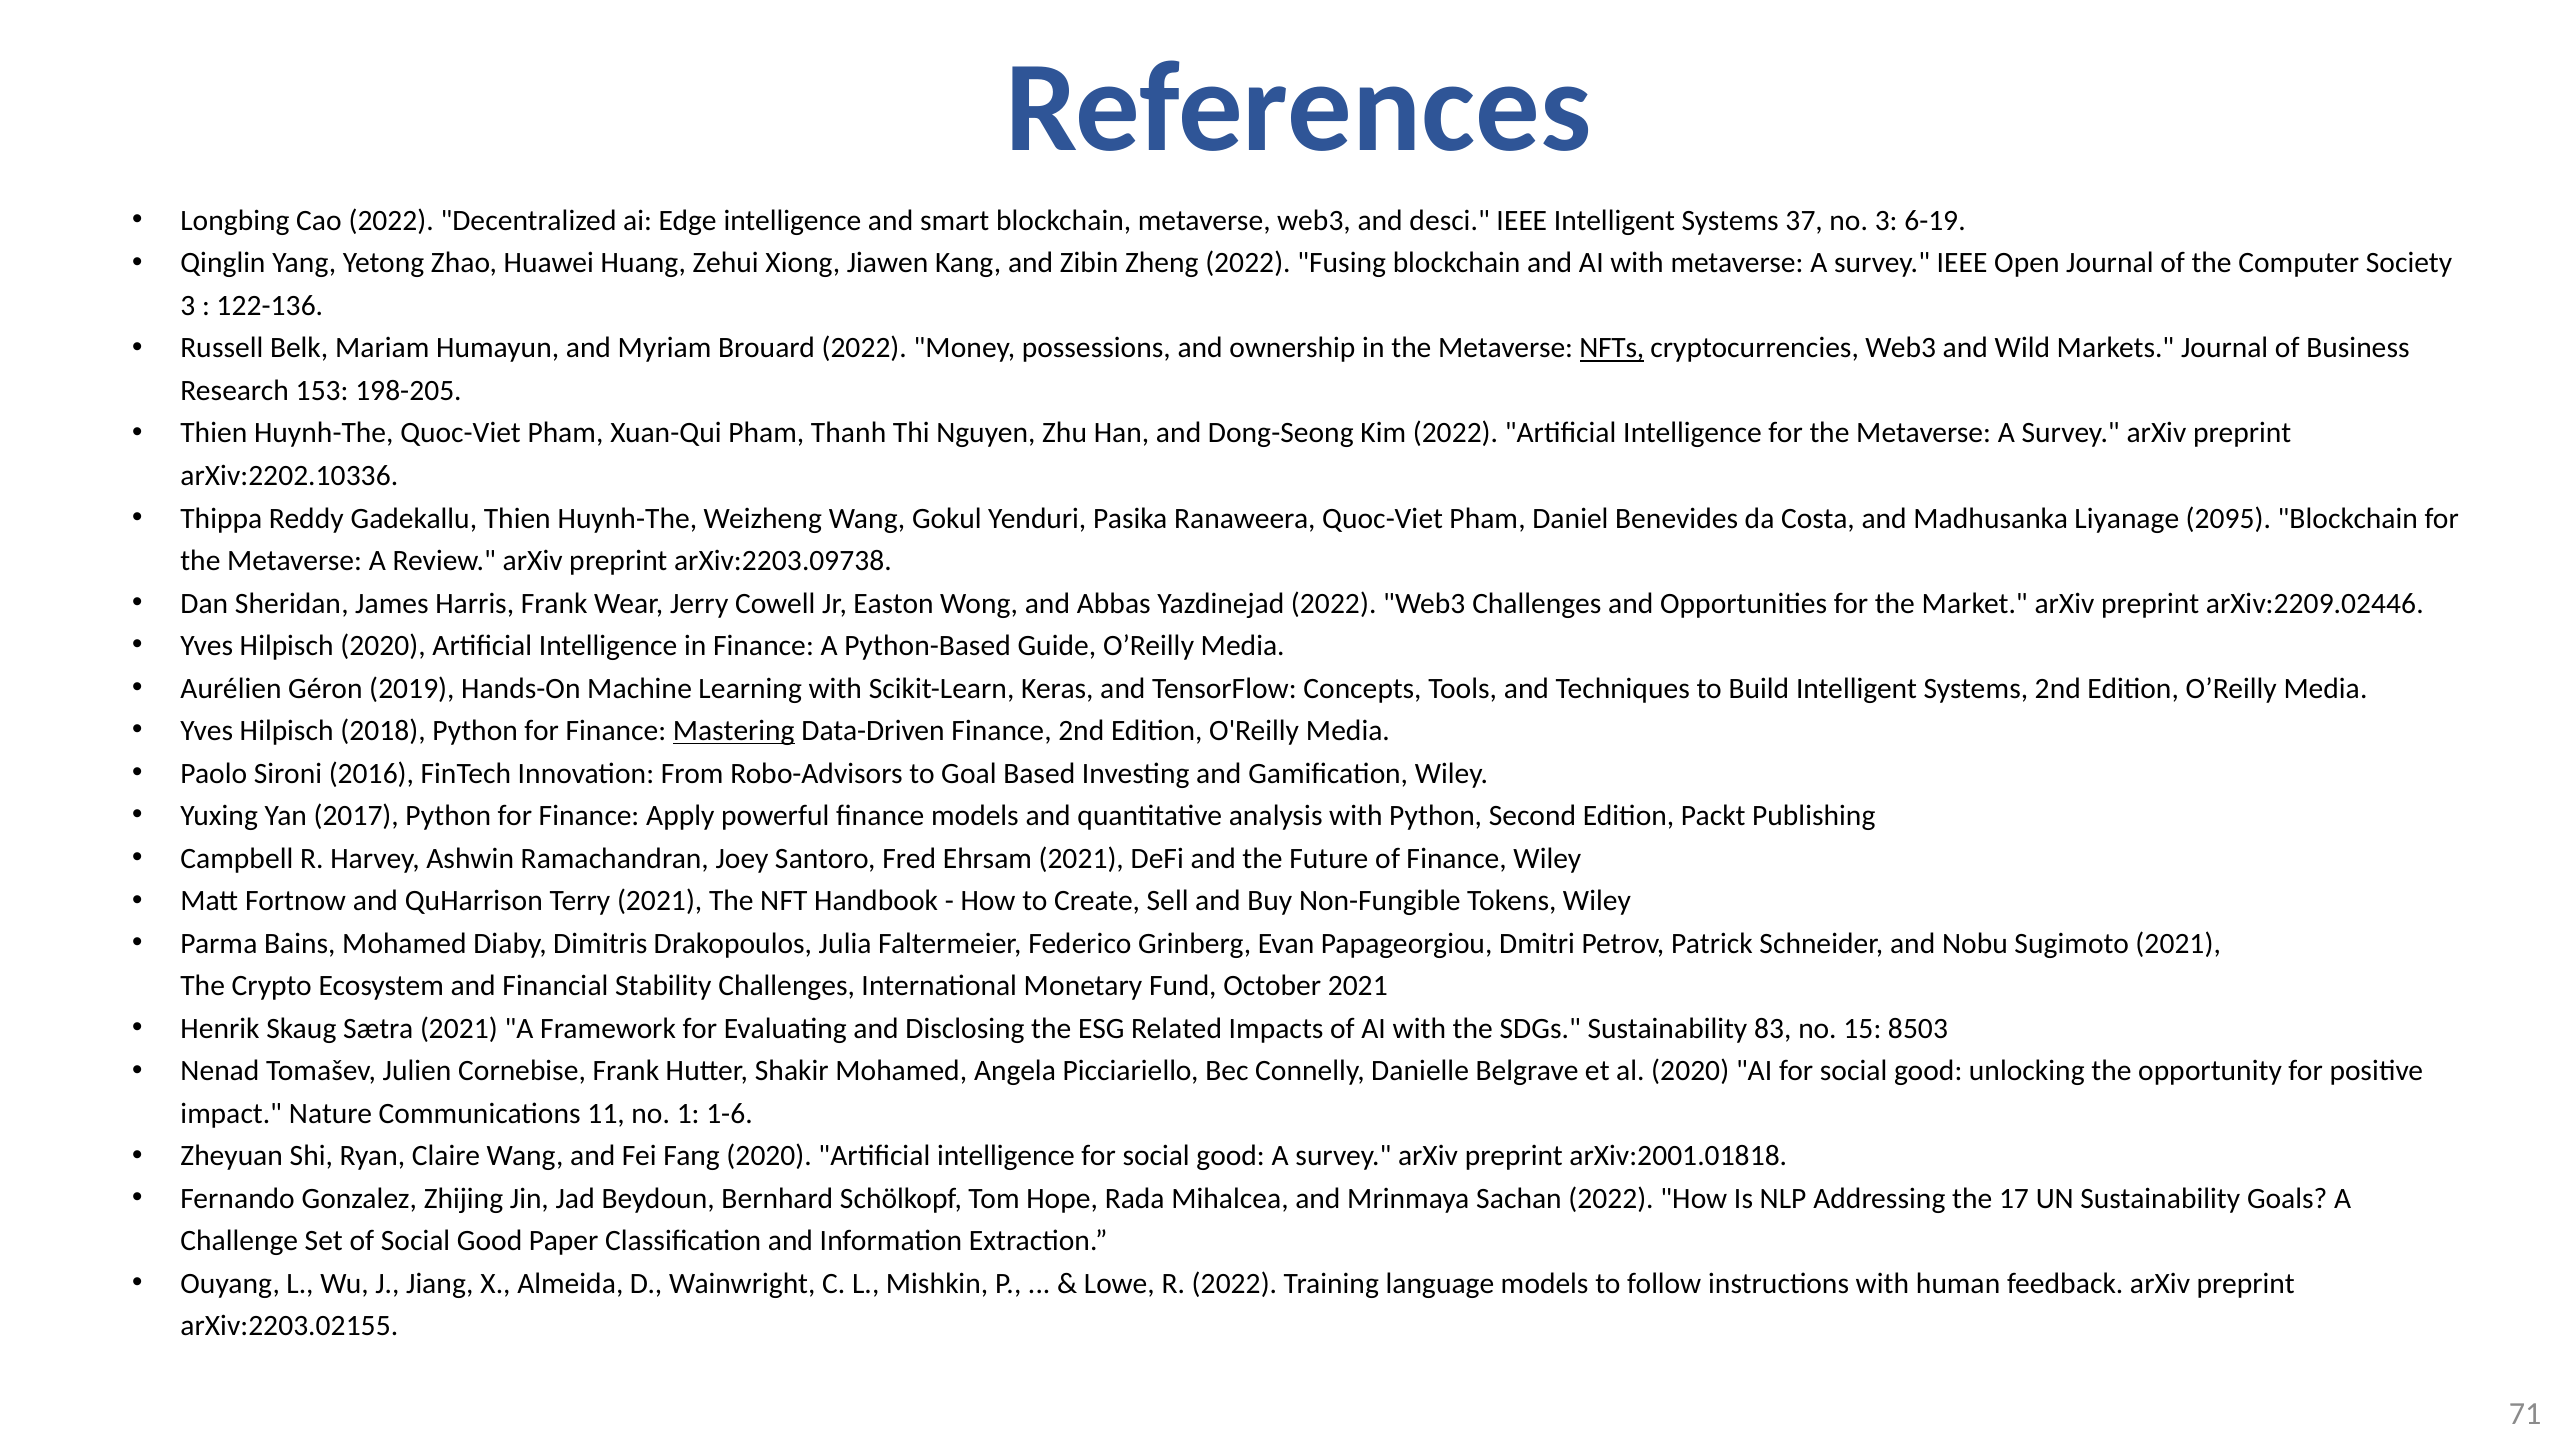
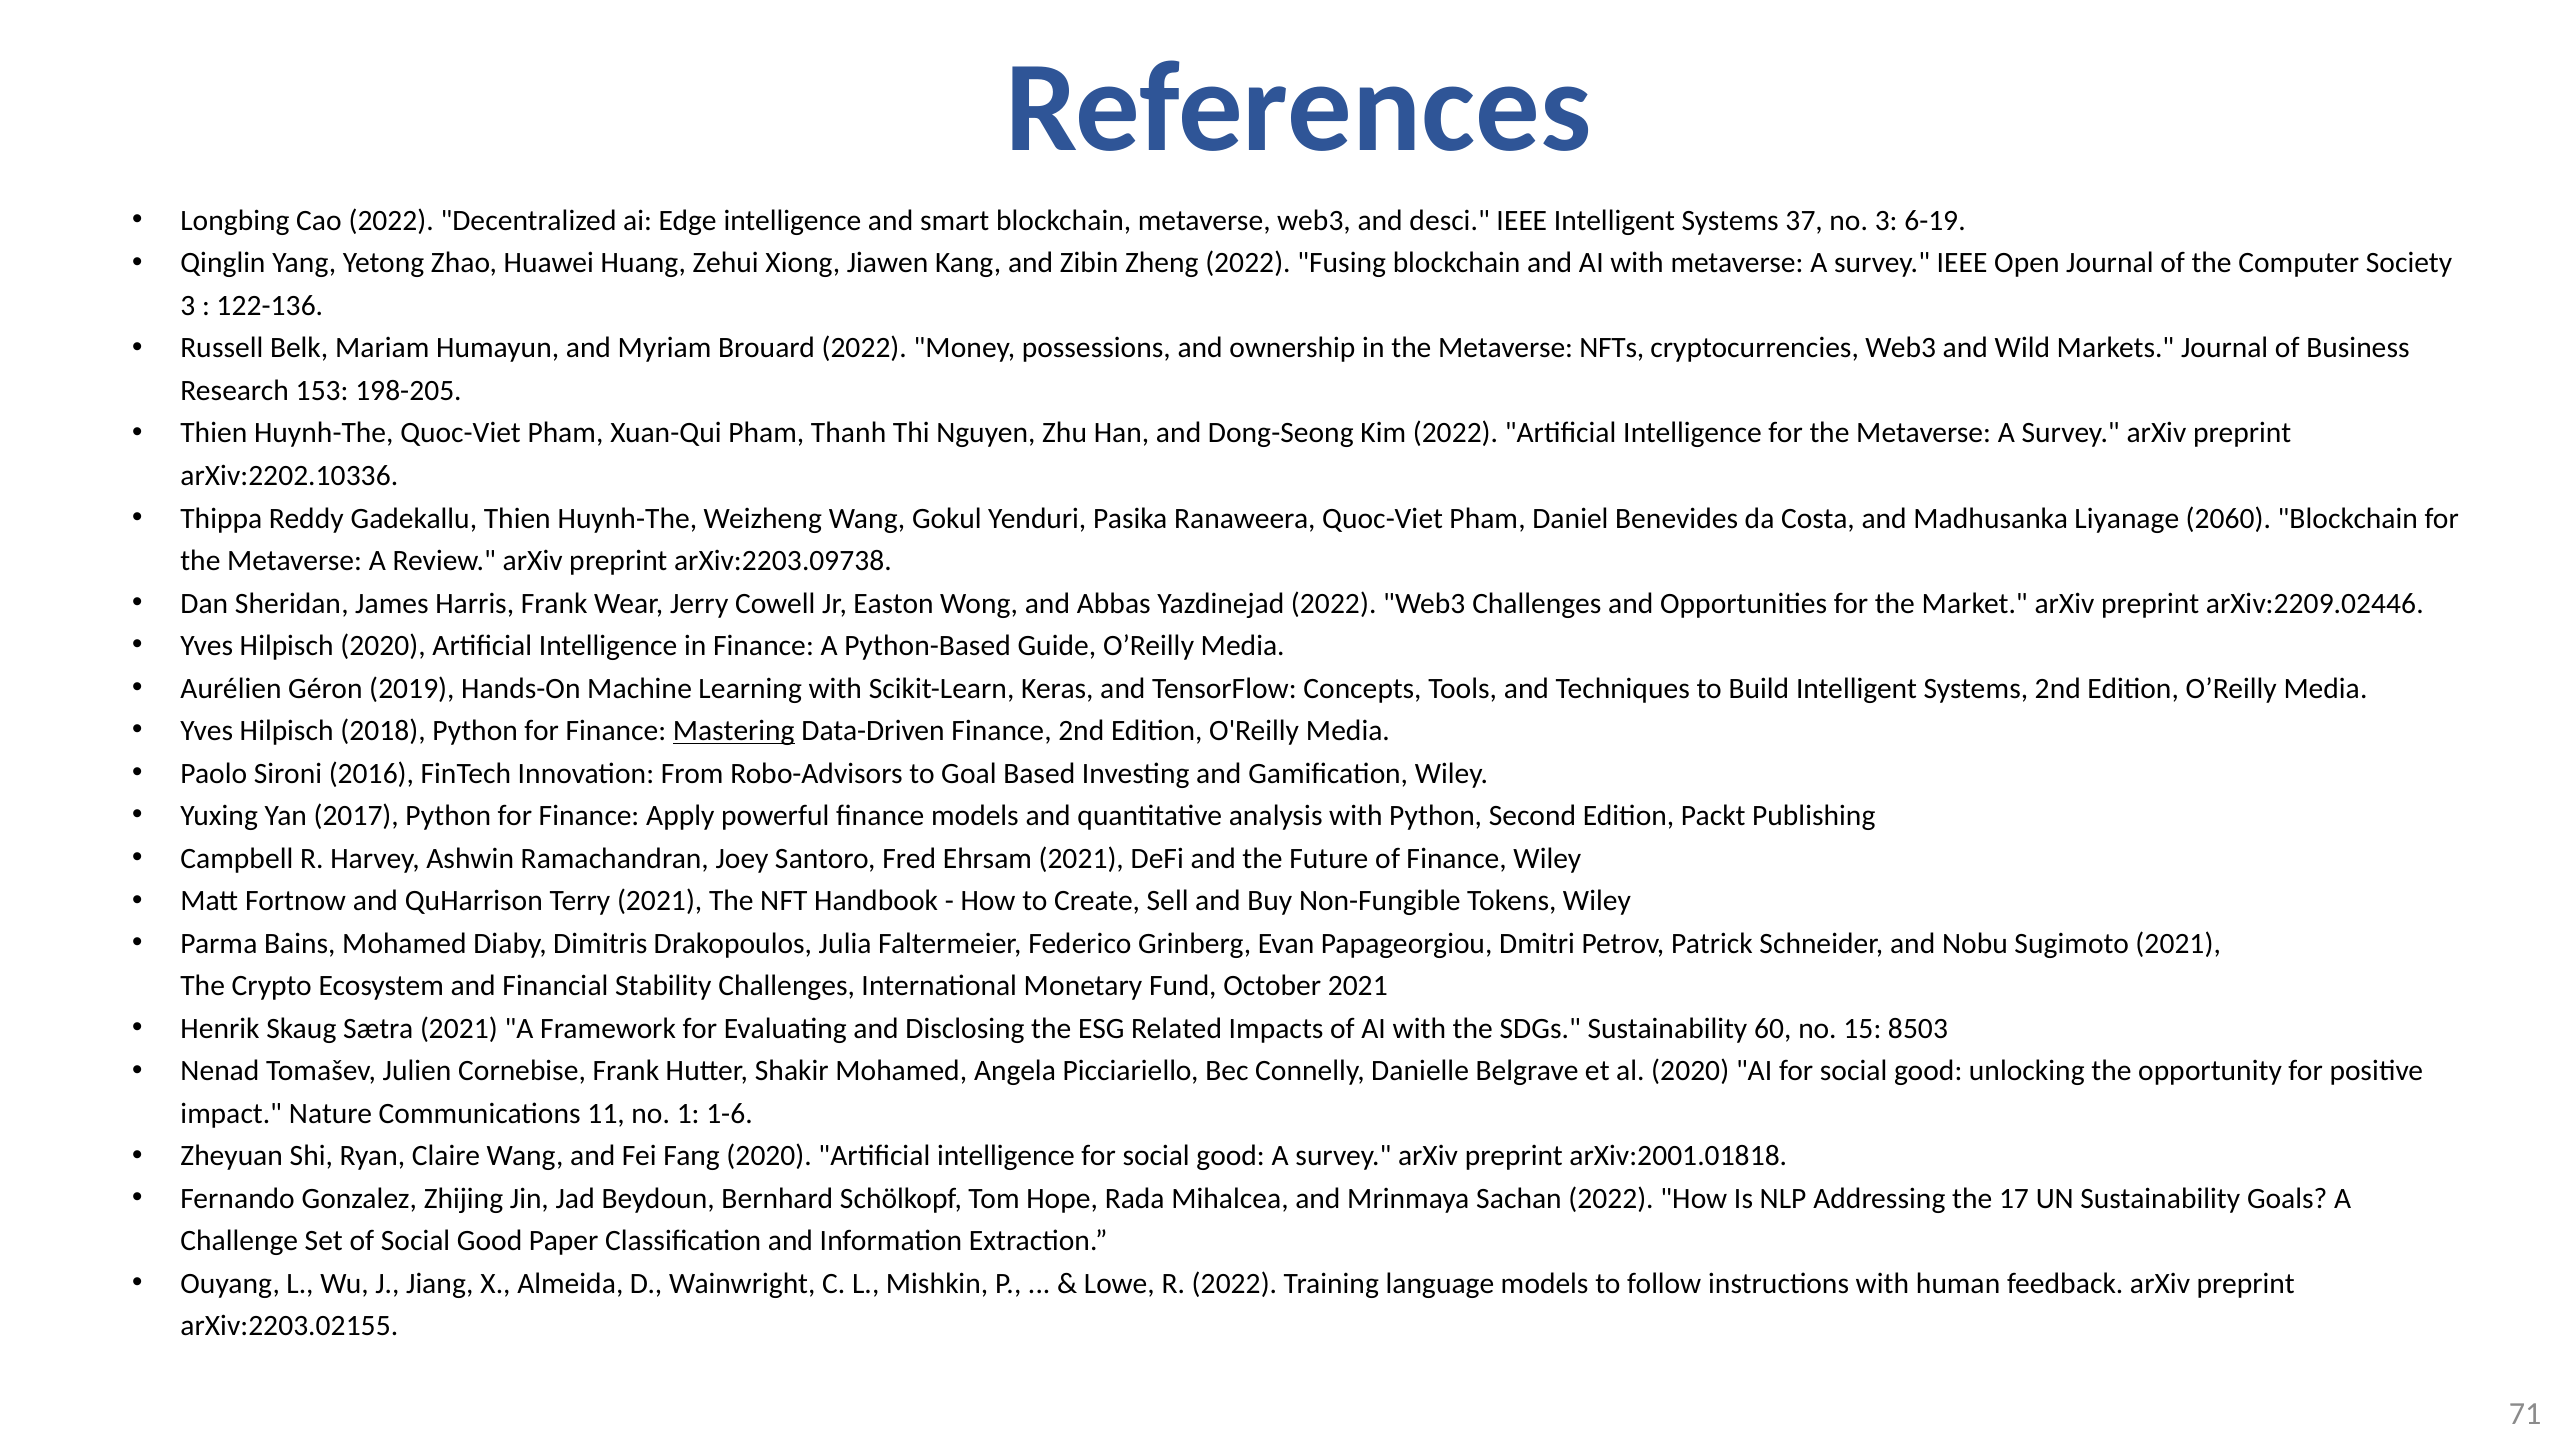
NFTs underline: present -> none (1612, 348)
2095: 2095 -> 2060 (2228, 518)
83: 83 -> 60 (1773, 1029)
